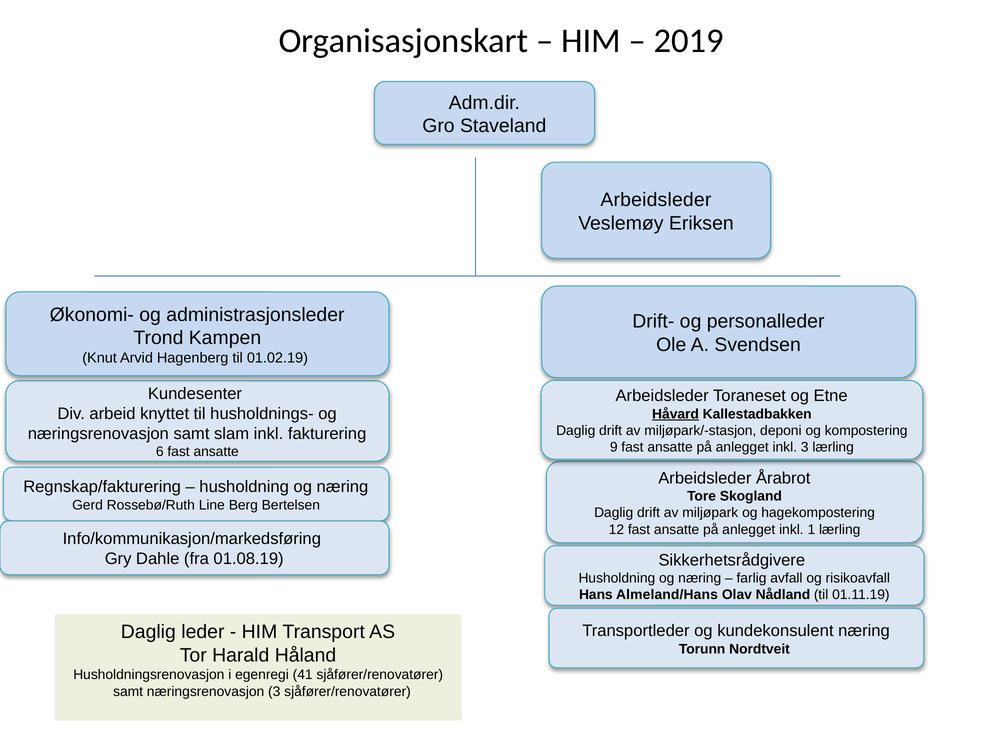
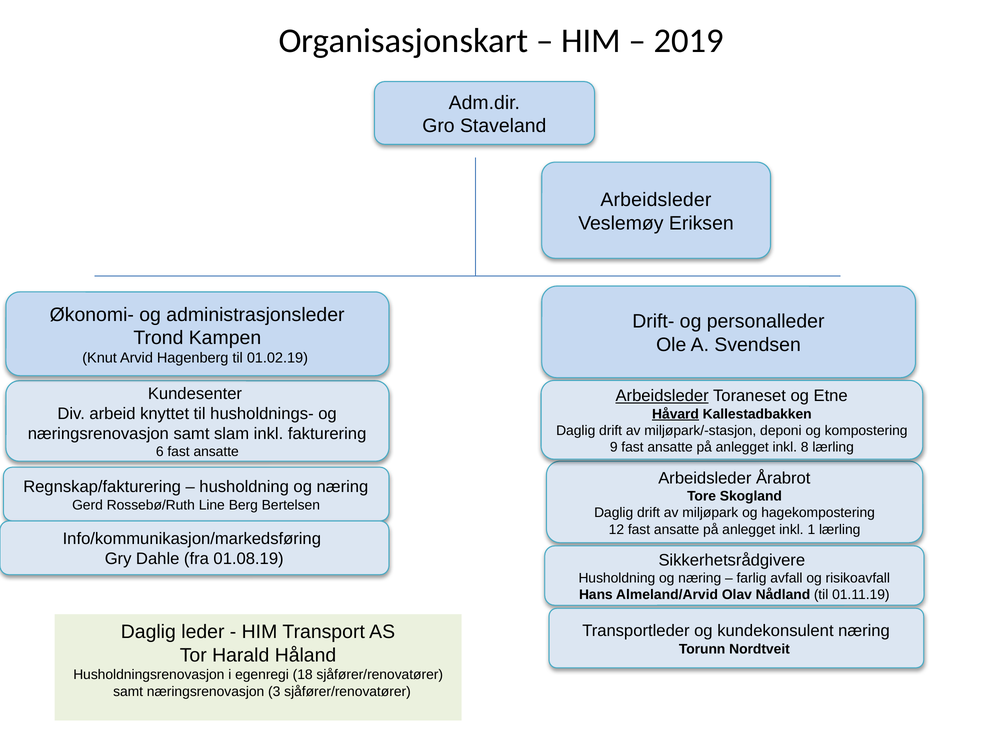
Arbeidsleder underline: none -> present (662, 396)
inkl 3: 3 -> 8 (805, 448)
Almeland/Hans: Almeland/Hans -> Almeland/Arvid (667, 595)
41: 41 -> 18 (303, 675)
